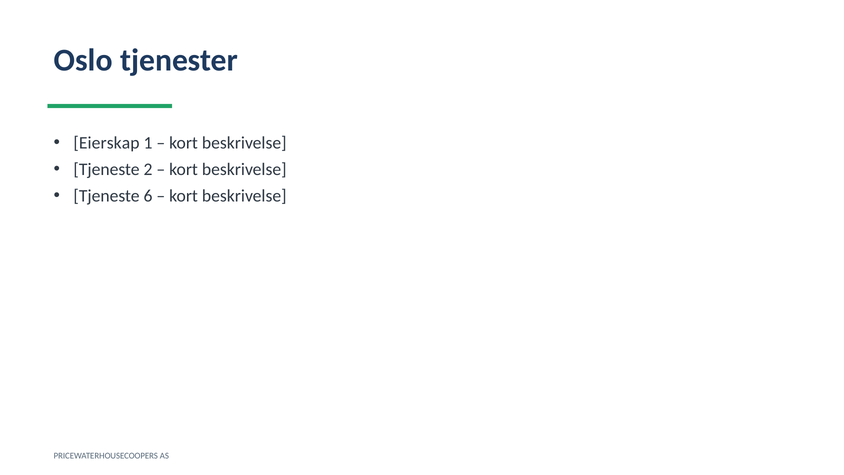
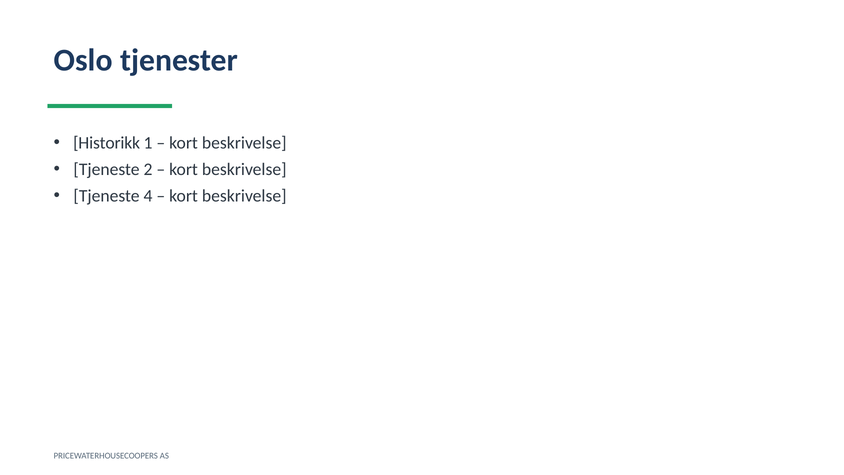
Eierskap: Eierskap -> Historikk (107, 143)
6: 6 -> 4 (148, 196)
